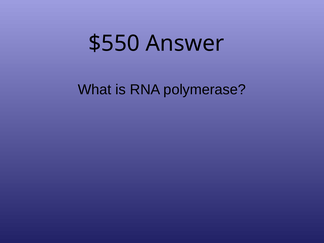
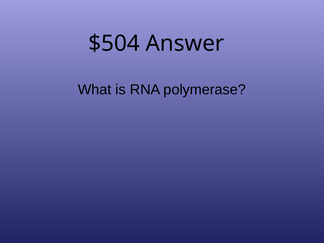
$550: $550 -> $504 (114, 43)
